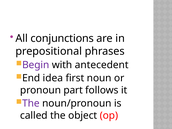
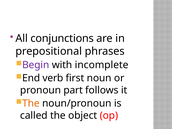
antecedent: antecedent -> incomplete (102, 65)
idea: idea -> verb (53, 78)
The colour: purple -> orange (31, 103)
